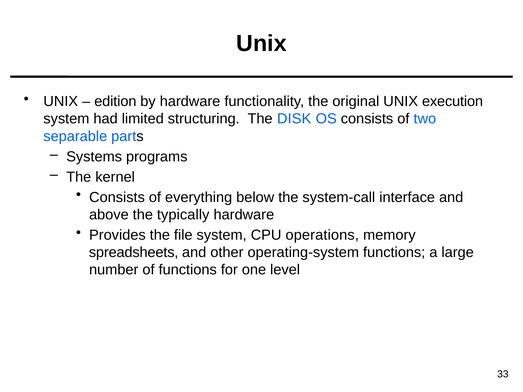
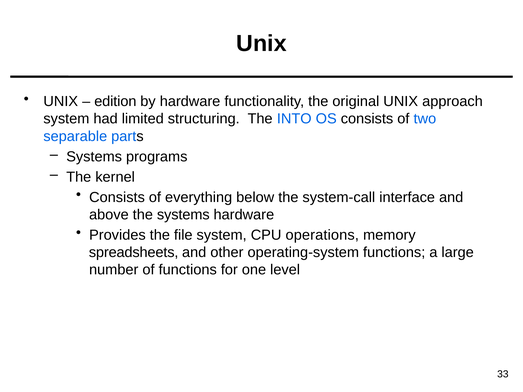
execution: execution -> approach (452, 101)
DISK: DISK -> INTO (294, 119)
the typically: typically -> systems (183, 215)
